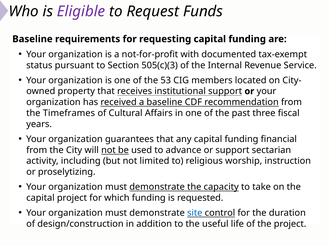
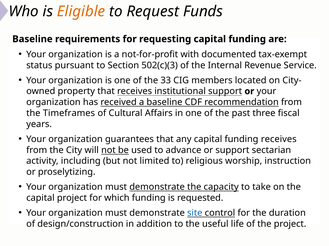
Eligible colour: purple -> orange (81, 12)
505(c)(3: 505(c)(3 -> 502(c)(3 (160, 65)
53: 53 -> 33 (166, 81)
funding financial: financial -> receives (279, 140)
